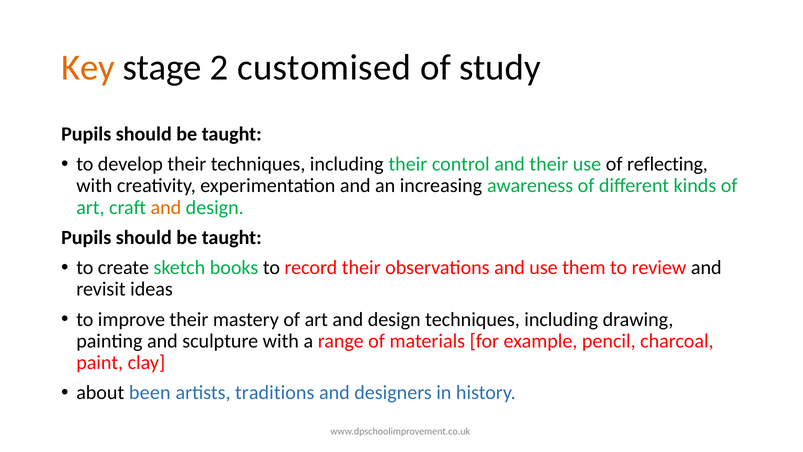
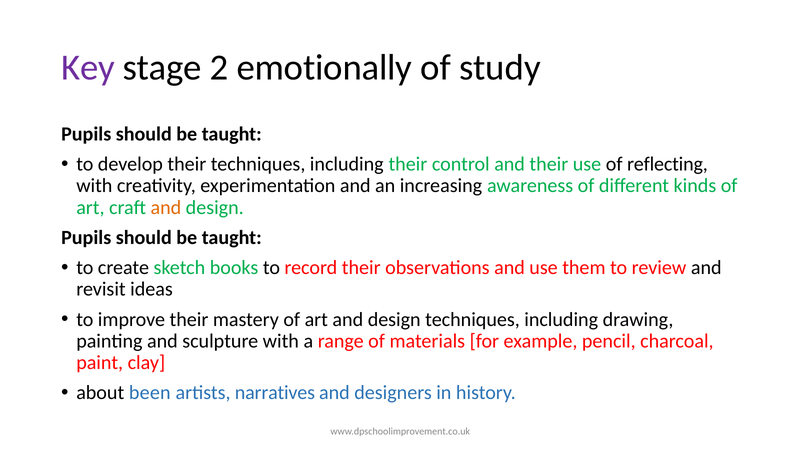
Key colour: orange -> purple (88, 67)
customised: customised -> emotionally (324, 67)
traditions: traditions -> narratives (275, 393)
